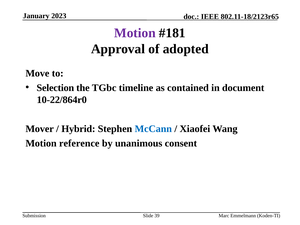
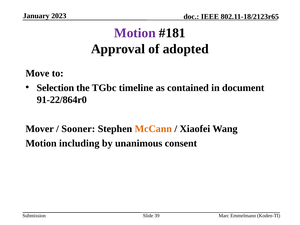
10-22/864r0: 10-22/864r0 -> 91-22/864r0 (62, 100)
Hybrid: Hybrid -> Sooner (78, 129)
McCann colour: blue -> orange (153, 129)
reference: reference -> including (79, 143)
